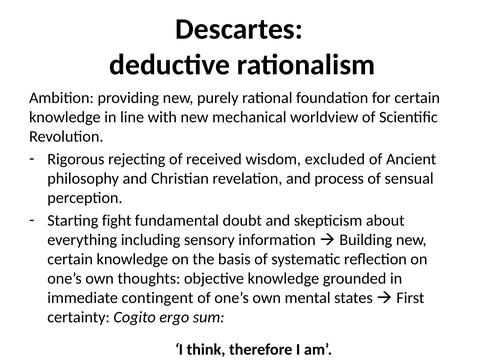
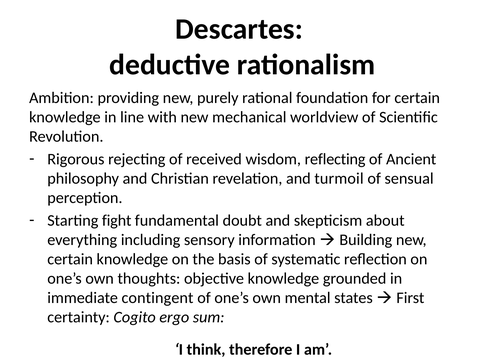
excluded: excluded -> reflecting (335, 160)
process: process -> turmoil (339, 179)
